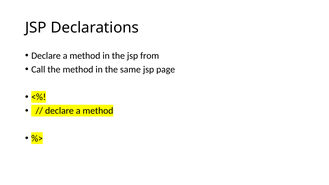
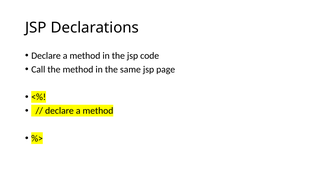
from: from -> code (150, 56)
